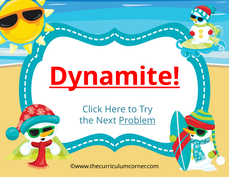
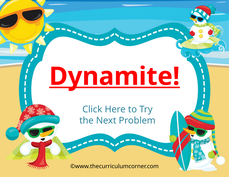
Problem underline: present -> none (137, 120)
